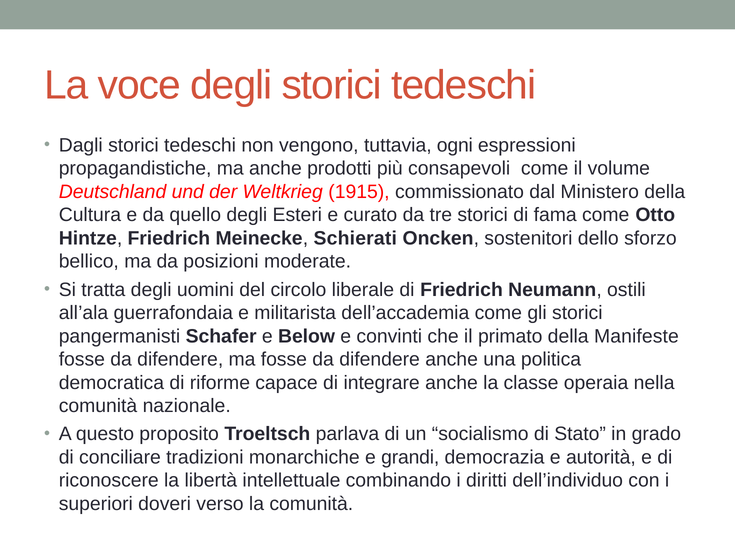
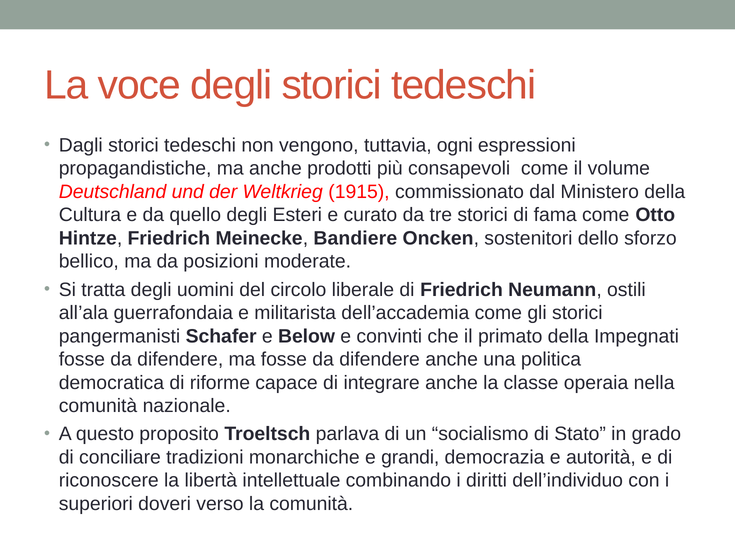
Schierati: Schierati -> Bandiere (355, 238)
Manifeste: Manifeste -> Impegnati (636, 336)
